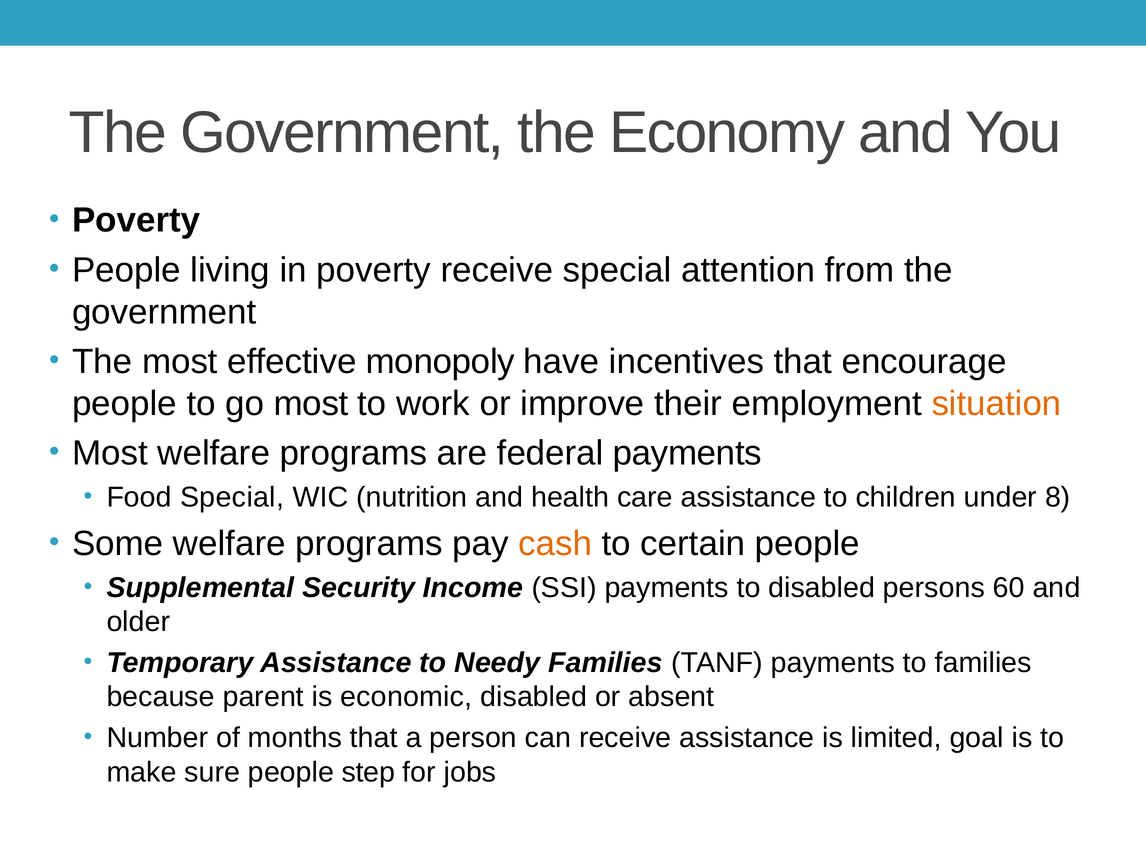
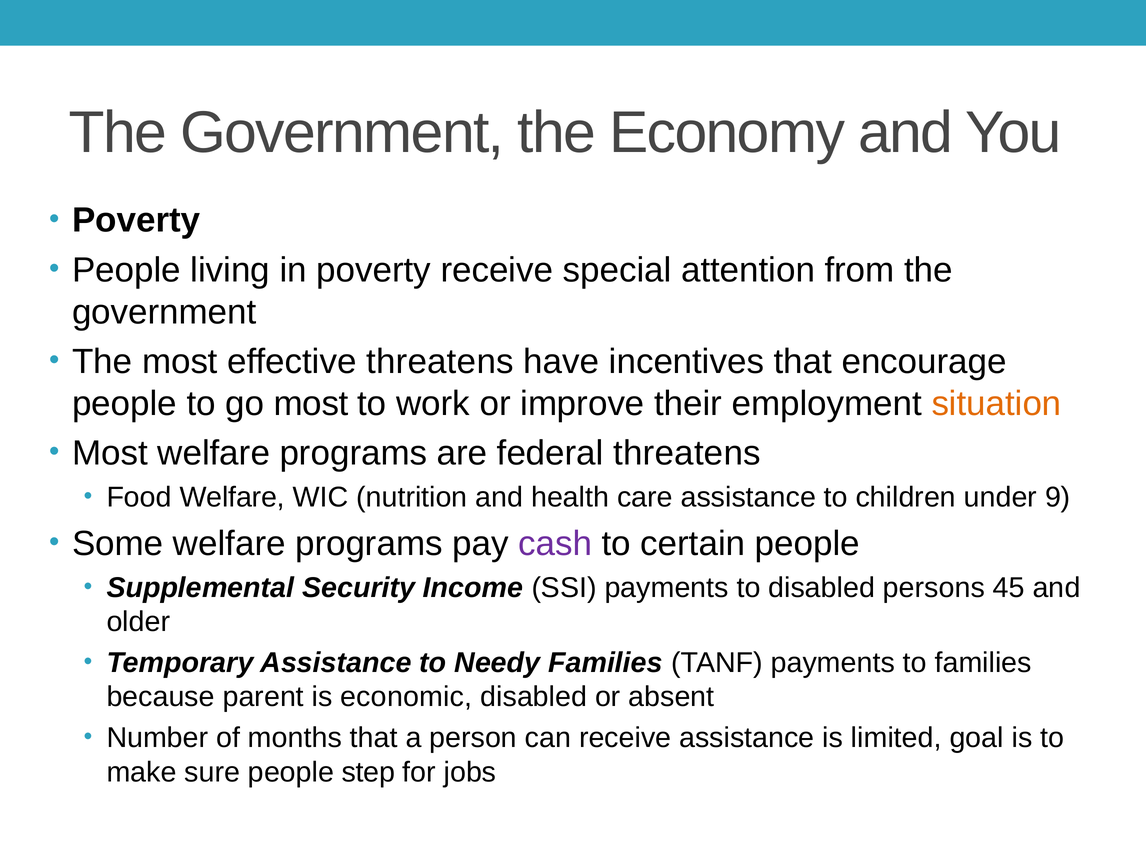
effective monopoly: monopoly -> threatens (440, 362)
federal payments: payments -> threatens (687, 453)
Food Special: Special -> Welfare (232, 498)
8: 8 -> 9 (1058, 498)
cash colour: orange -> purple (555, 544)
60: 60 -> 45 (1009, 588)
